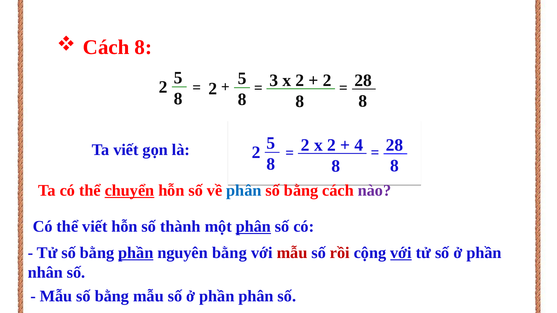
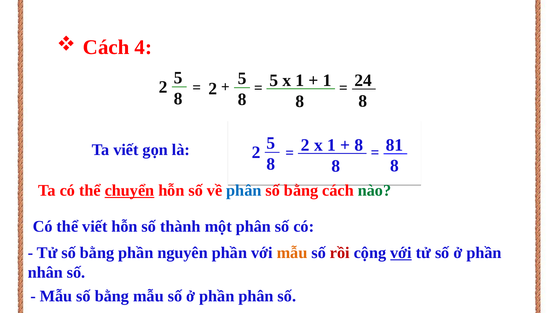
Cách 8: 8 -> 4 (143, 47)
28: 28 -> 24 (363, 80)
3: 3 -> 5 (274, 80)
2: 2 -> 1 (300, 80)
2: 2 -> 1 (327, 80)
2 x 2: 2 -> 1 (331, 145)
4: 4 -> 8 (359, 145)
28: 28 -> 81 (395, 145)
nào colour: purple -> green (375, 191)
phân underline: present -> none (253, 227)
phần underline: present -> none (136, 253)
nguyên bằng: bằng -> phần (229, 253)
mẫu colour: red -> orange (292, 253)
